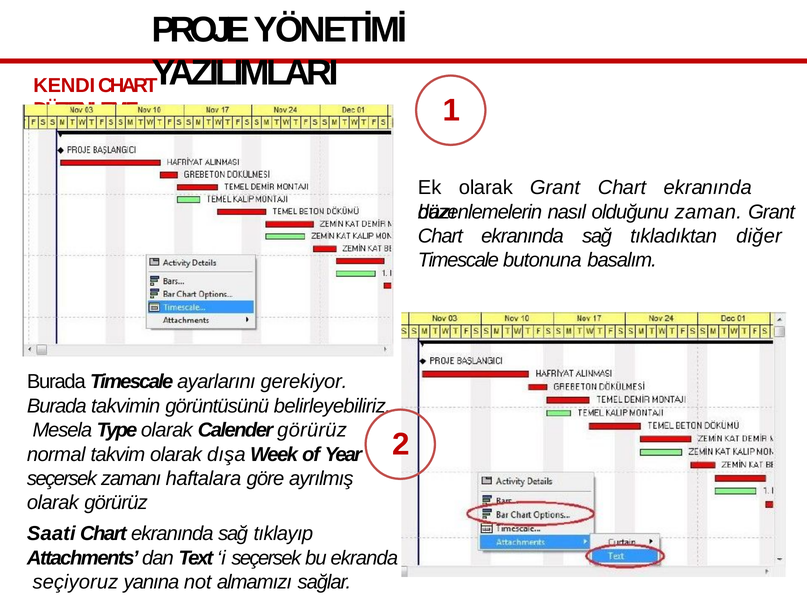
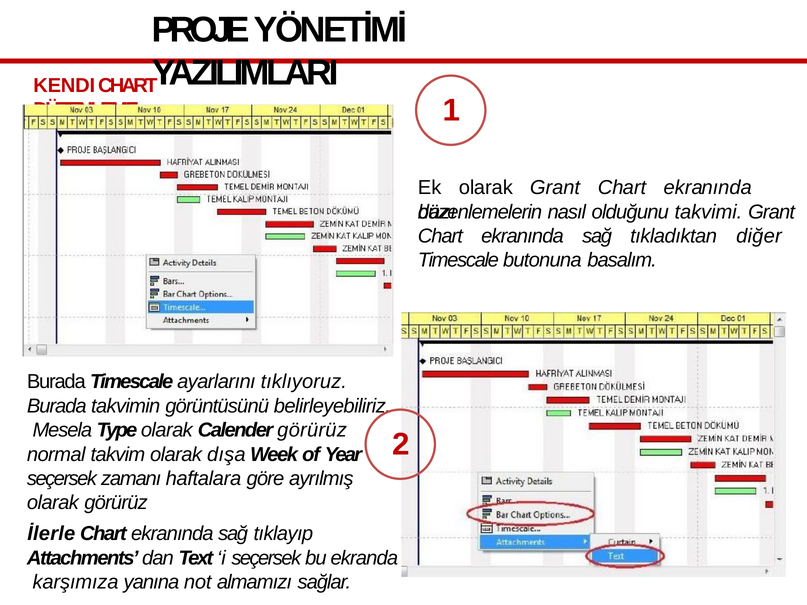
zaman: zaman -> takvimi (708, 212)
gerekiyor: gerekiyor -> tıklıyoruz (304, 382)
Saati: Saati -> İlerle (51, 534)
seçiyoruz: seçiyoruz -> karşımıza (76, 582)
